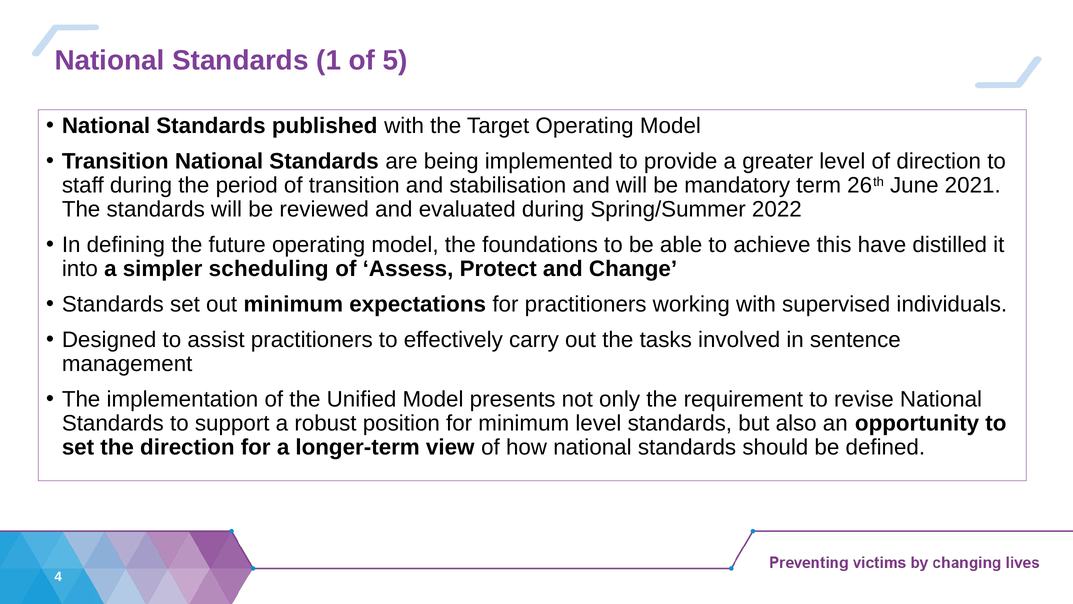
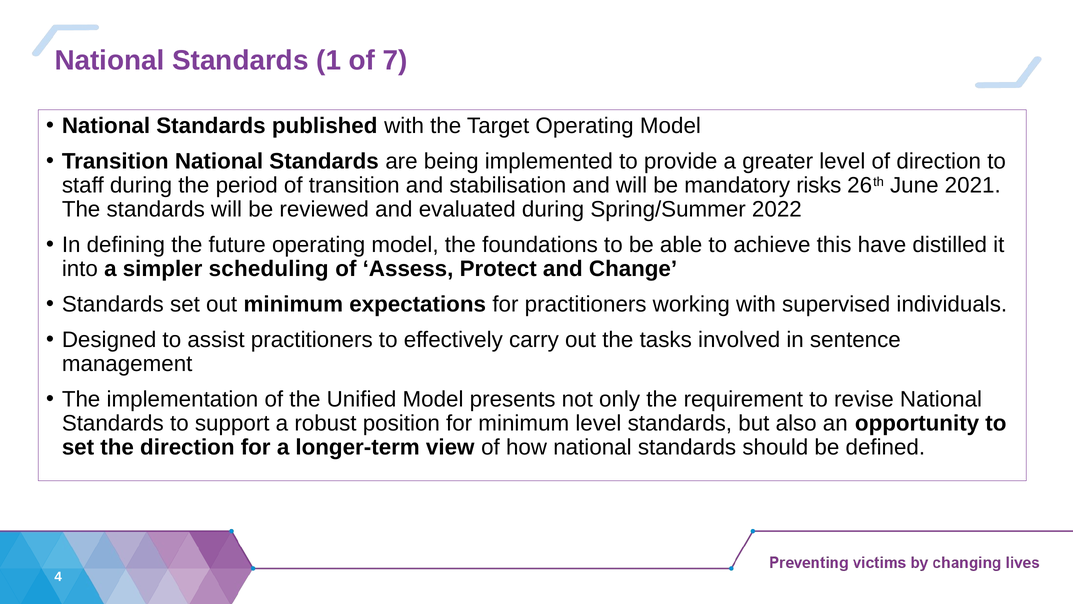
5: 5 -> 7 (395, 60)
term: term -> risks (819, 185)
